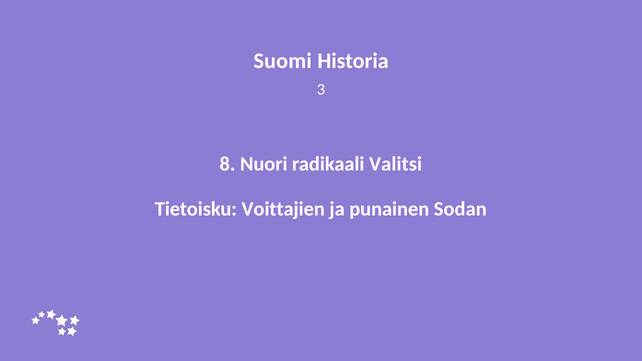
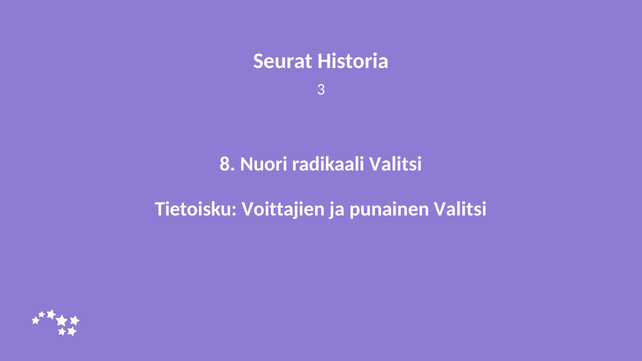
Suomi: Suomi -> Seurat (283, 61)
punainen Sodan: Sodan -> Valitsi (460, 209)
